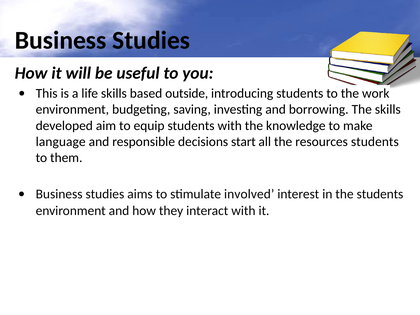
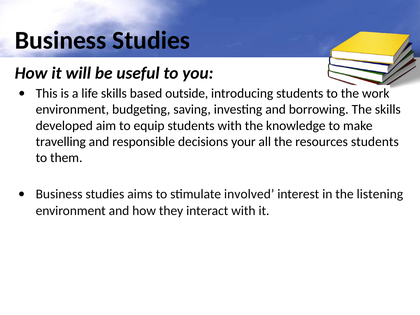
language: language -> travelling (61, 142)
start: start -> your (243, 142)
the students: students -> listening (380, 194)
